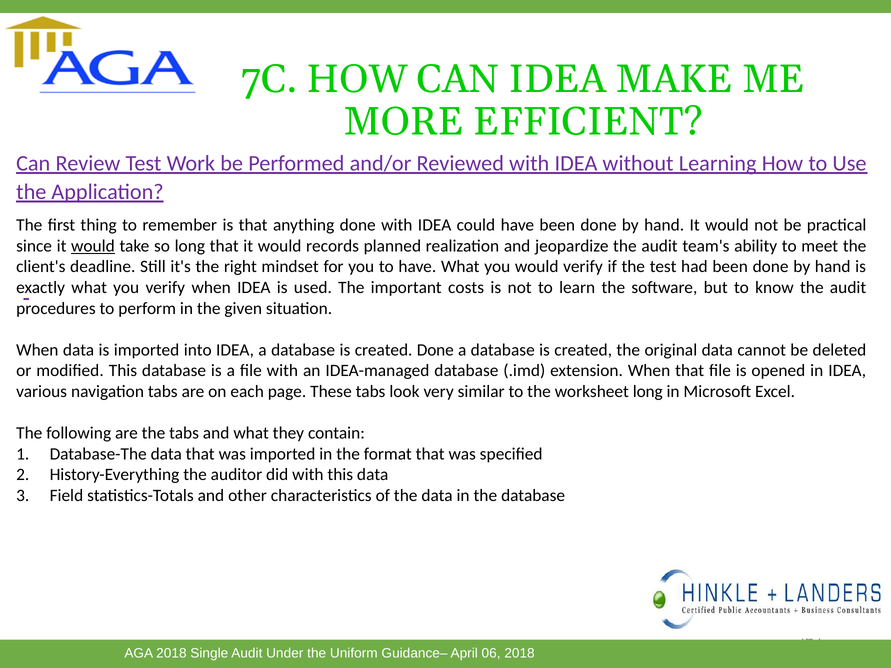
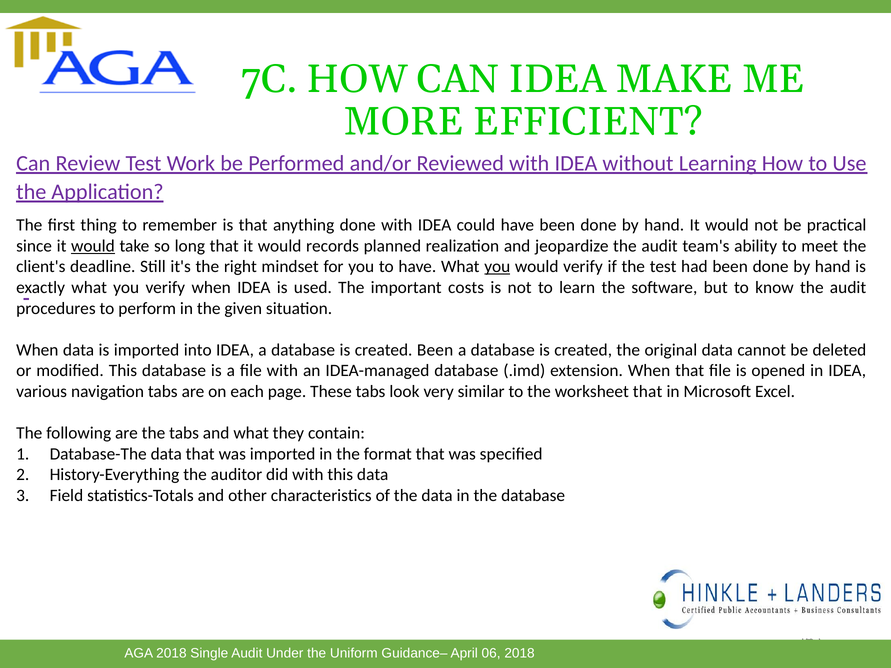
you underline: none -> present (497, 267)
created Done: Done -> Been (435, 350)
worksheet long: long -> that (648, 392)
